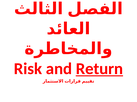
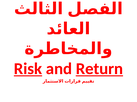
Risk underline: none -> present (28, 69)
